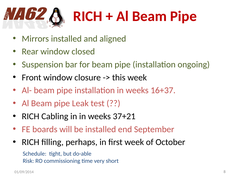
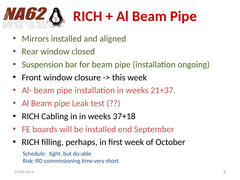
16+37: 16+37 -> 21+37 (163, 90)
37+21: 37+21 -> 37+18 (124, 116)
